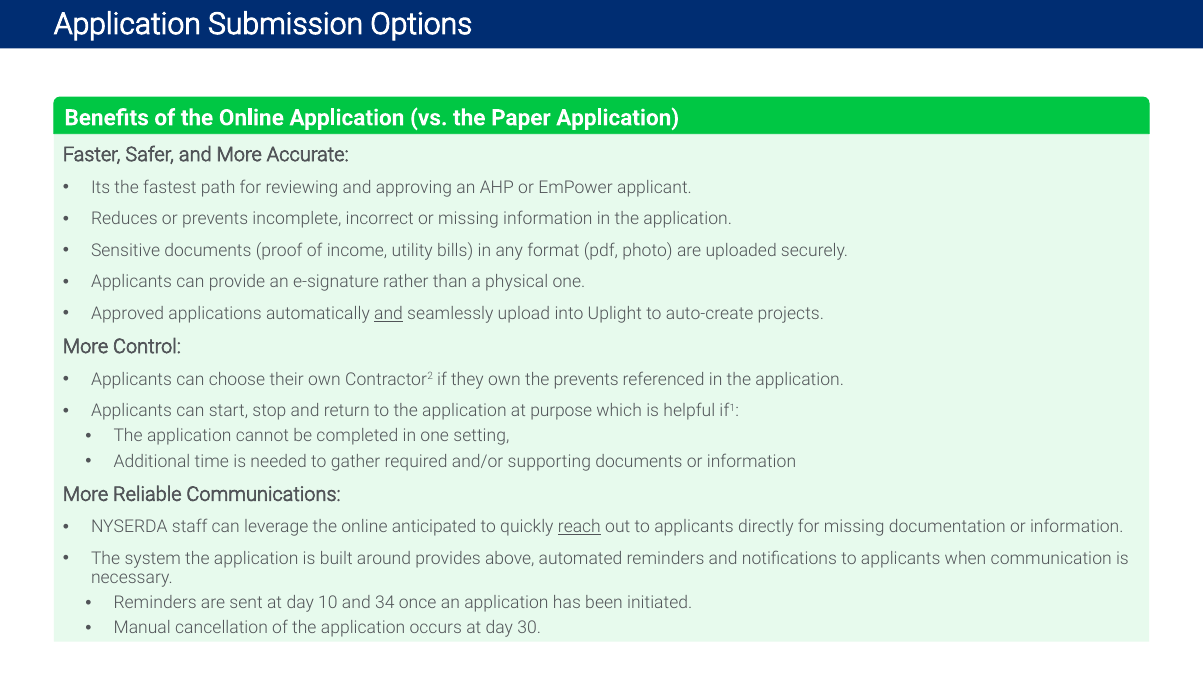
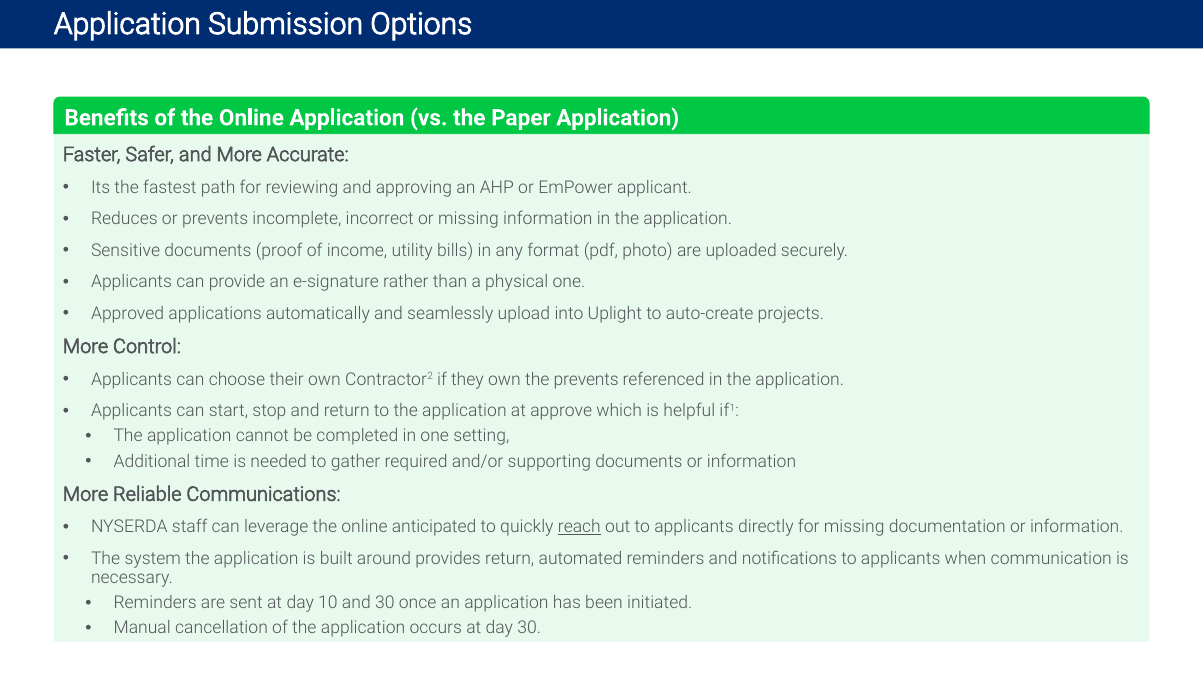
and underline: present -> none (389, 313)
purpose: purpose -> approve (561, 411)
provides above: above -> return (510, 558)
and 34: 34 -> 30 (385, 603)
